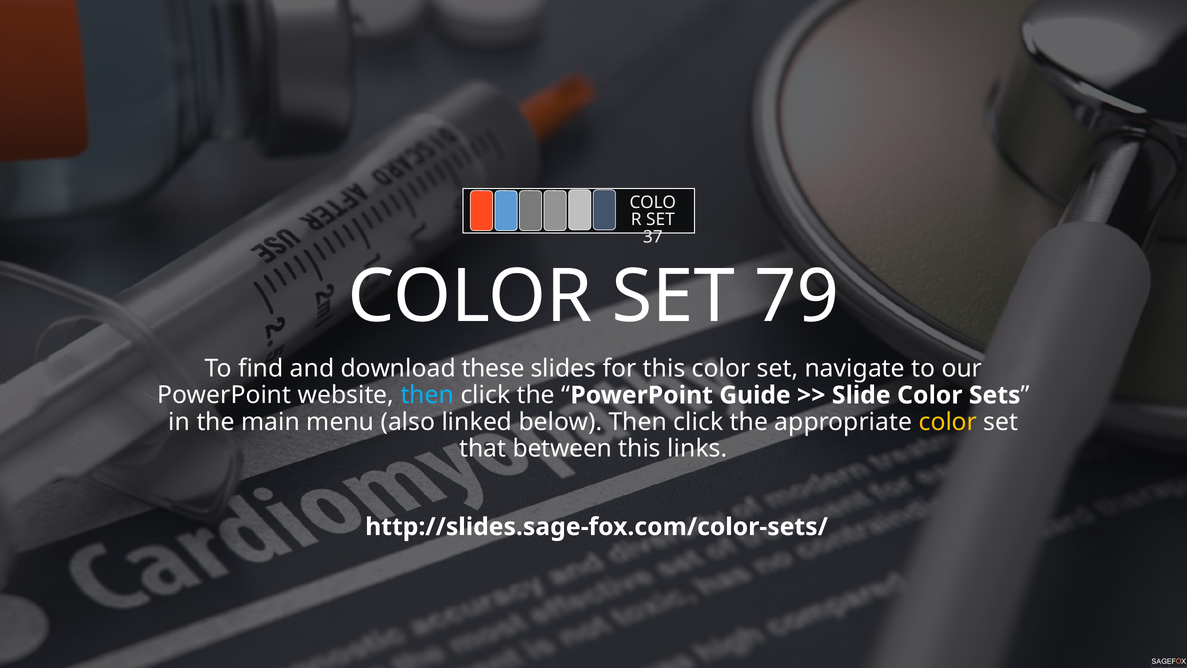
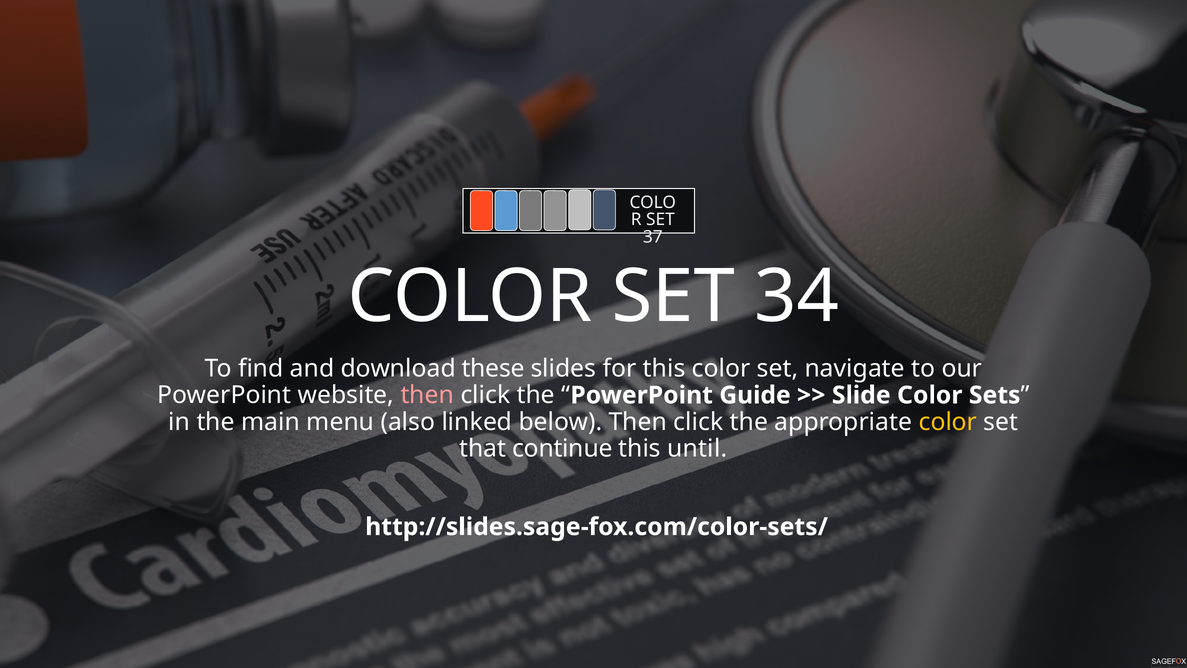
79: 79 -> 34 (797, 297)
then colour: light blue -> pink (427, 395)
between: between -> continue (562, 448)
links: links -> until (697, 448)
